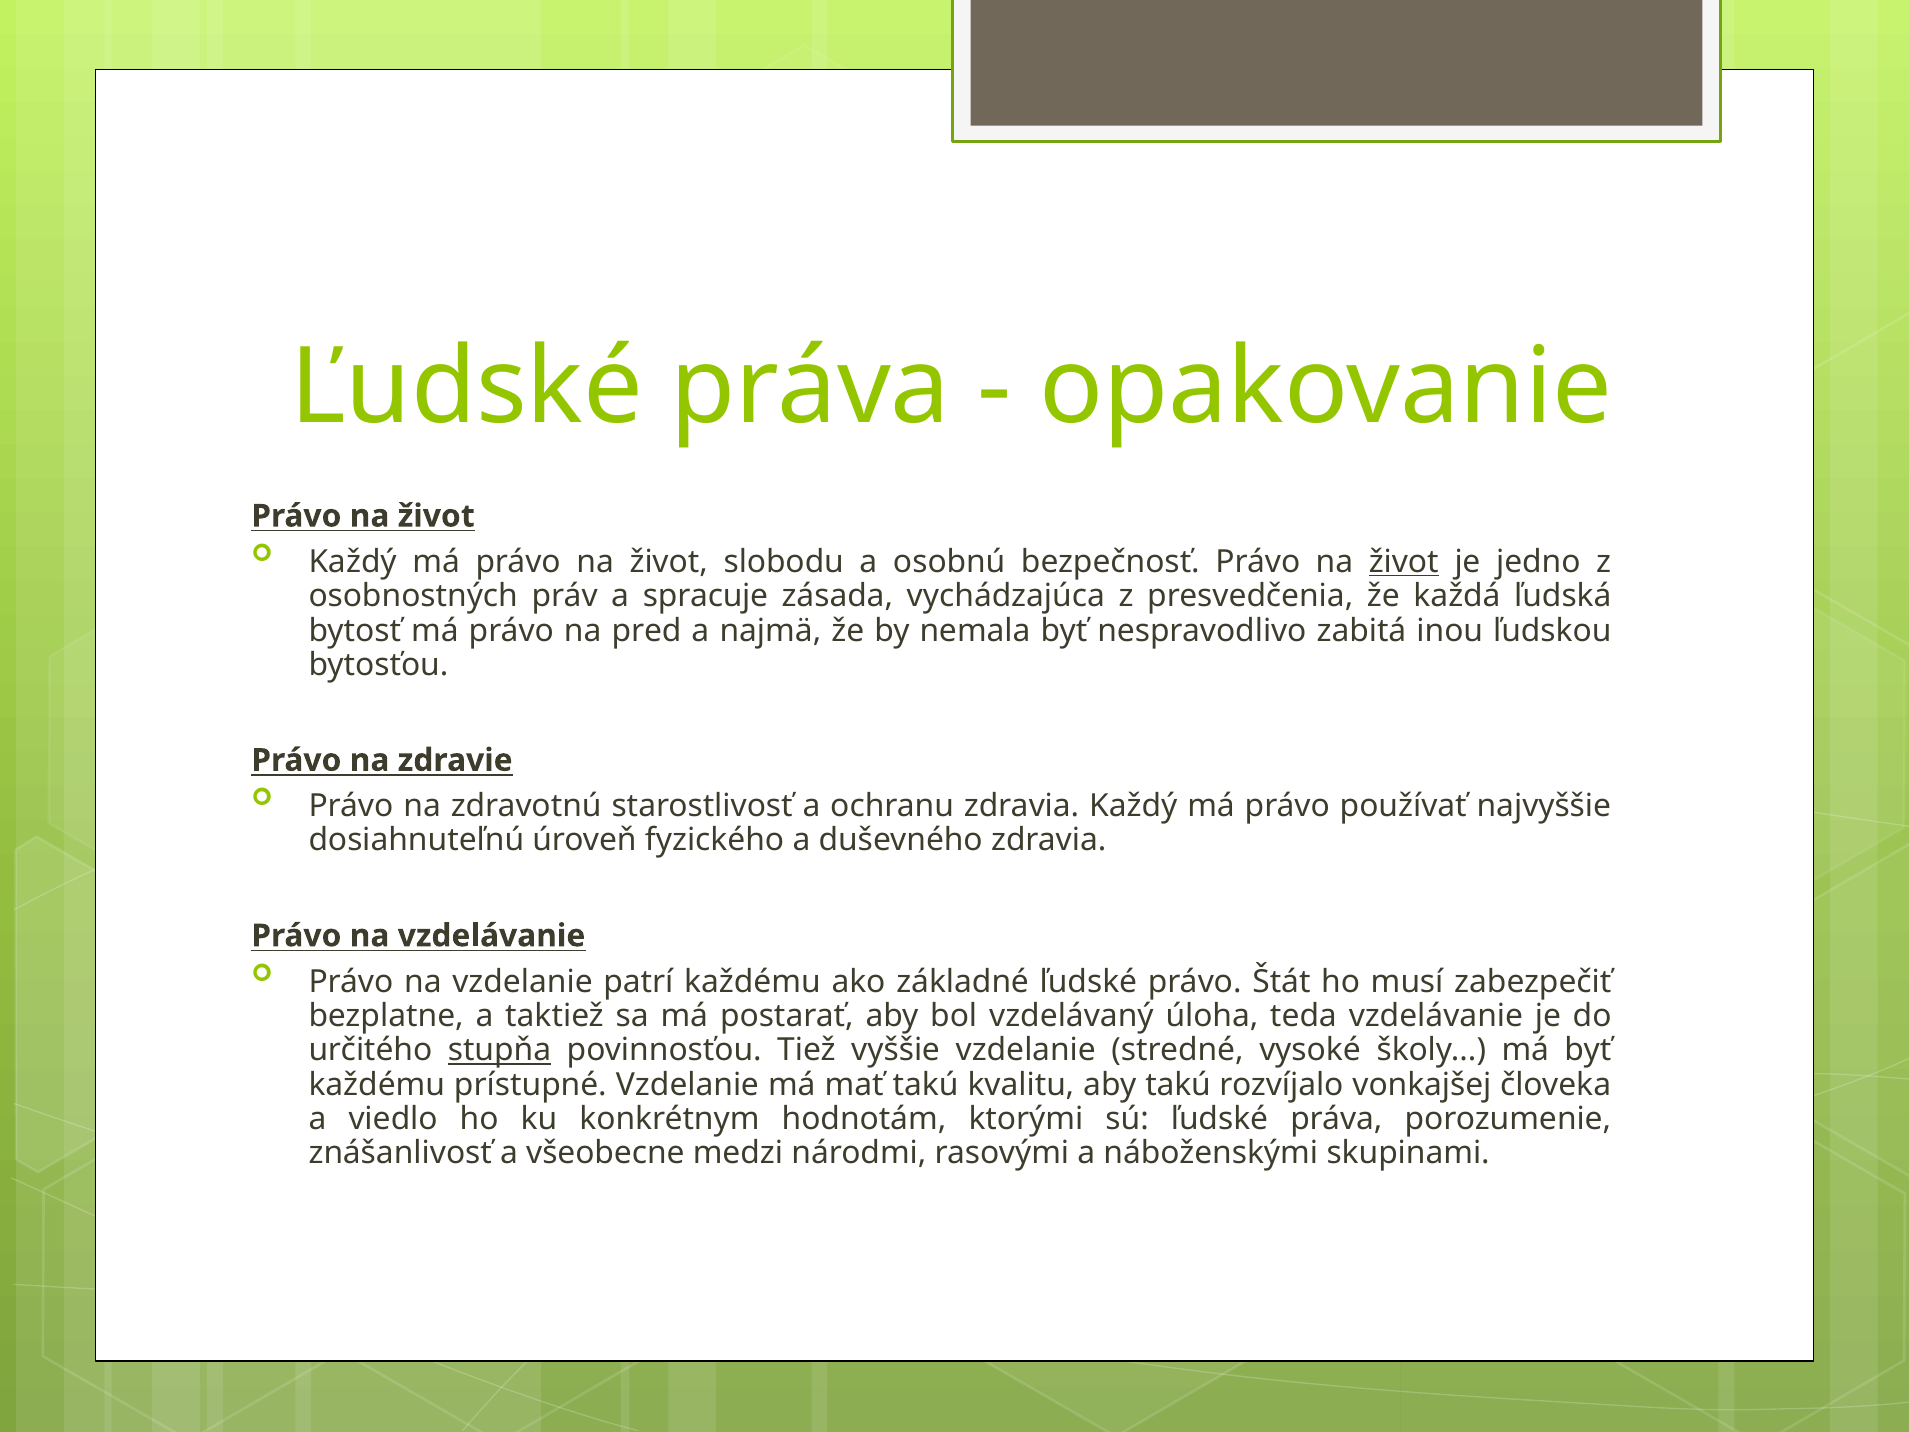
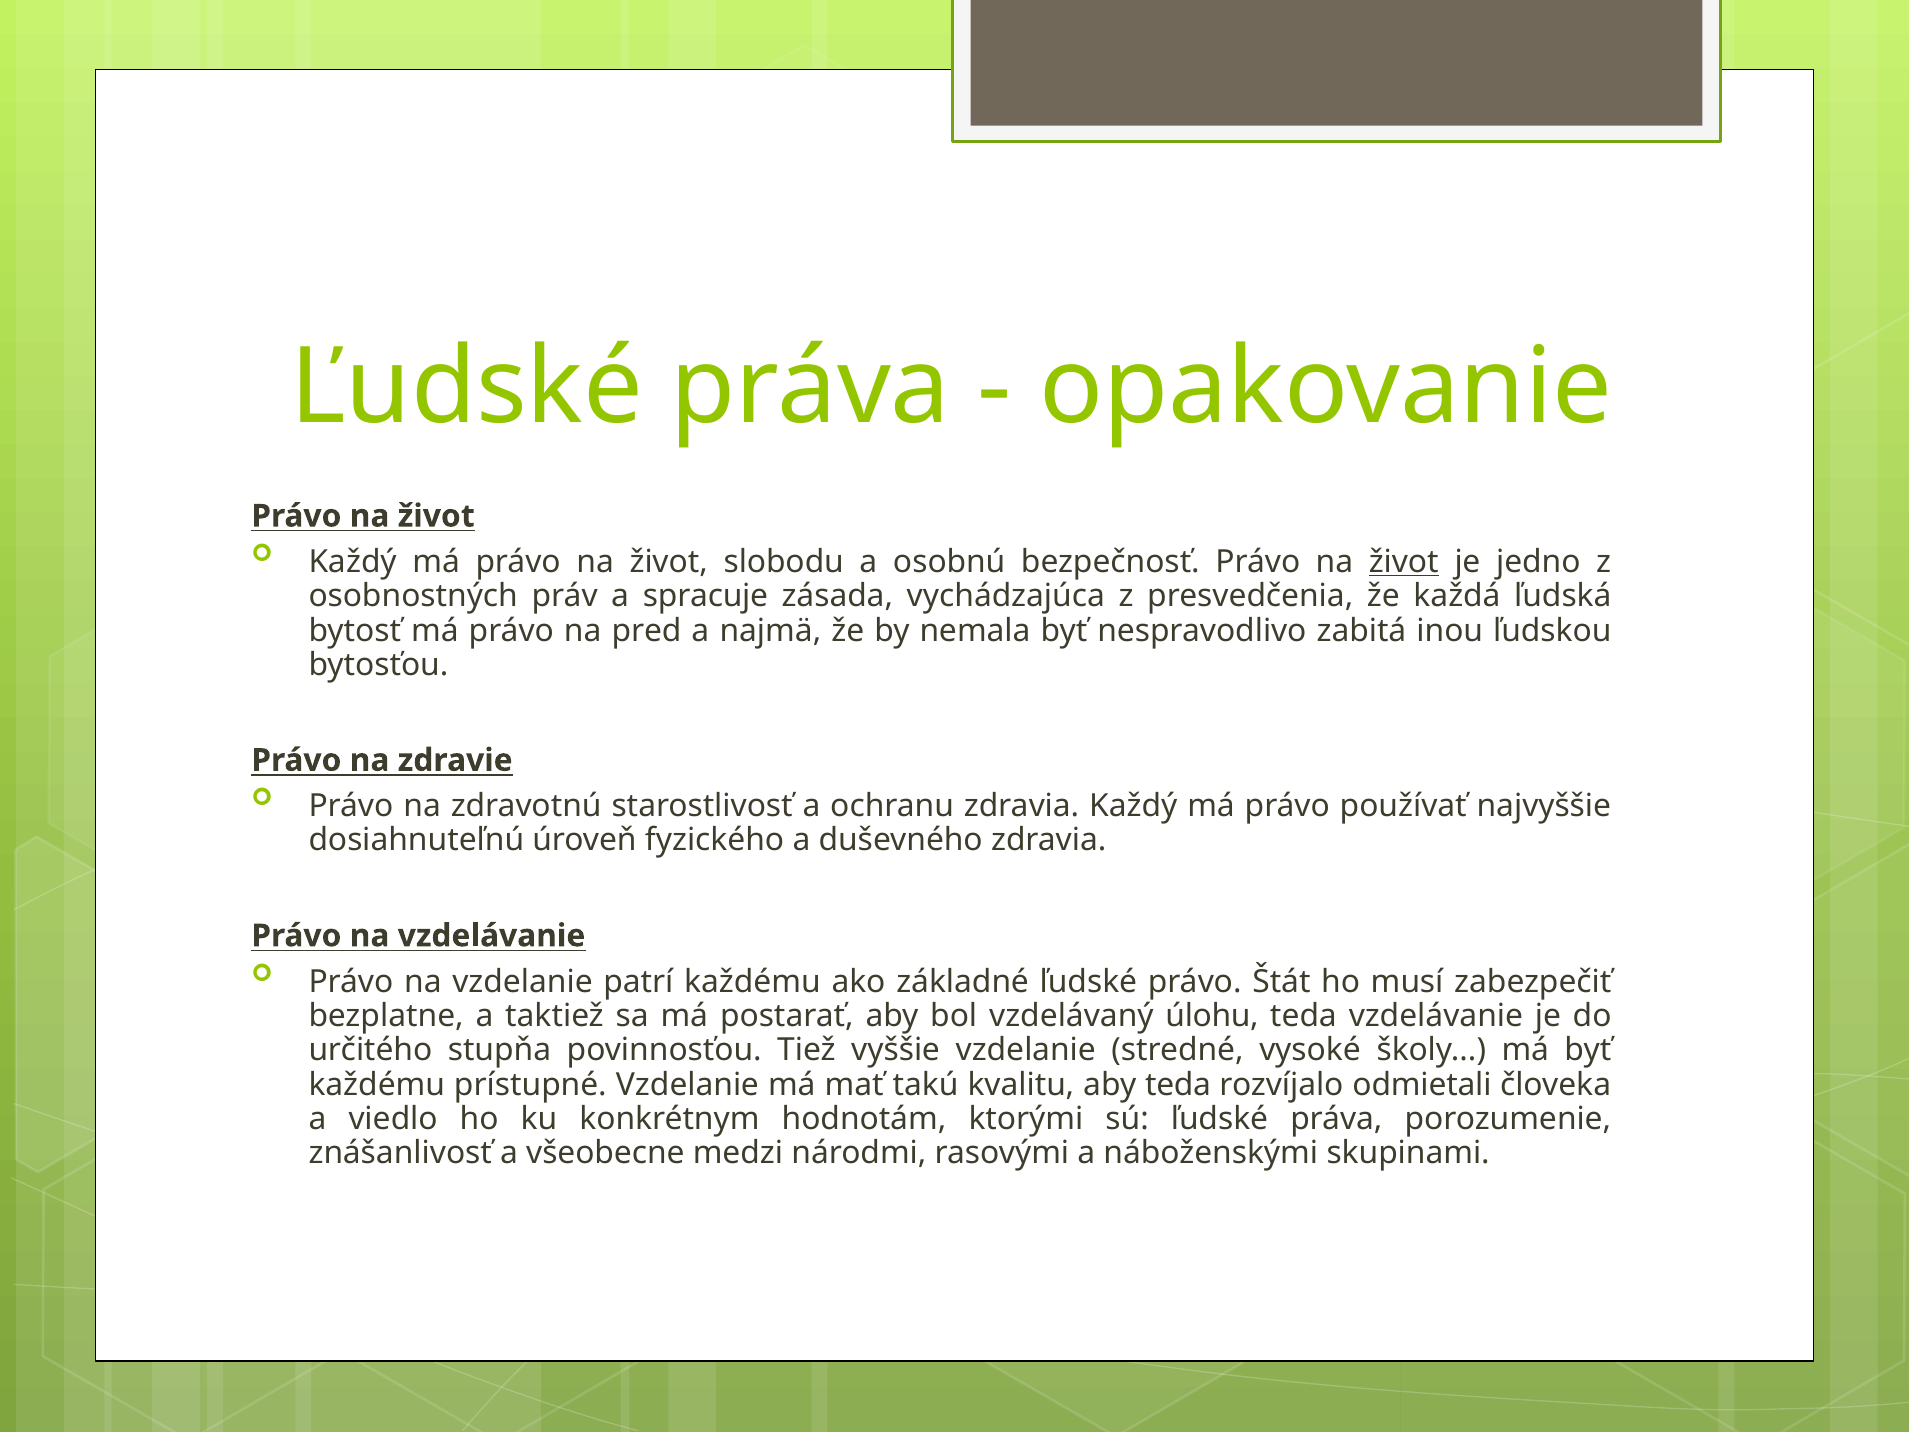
úloha: úloha -> úlohu (1212, 1016)
stupňa underline: present -> none (499, 1050)
aby takú: takú -> teda (1178, 1084)
vonkajšej: vonkajšej -> odmietali (1422, 1084)
